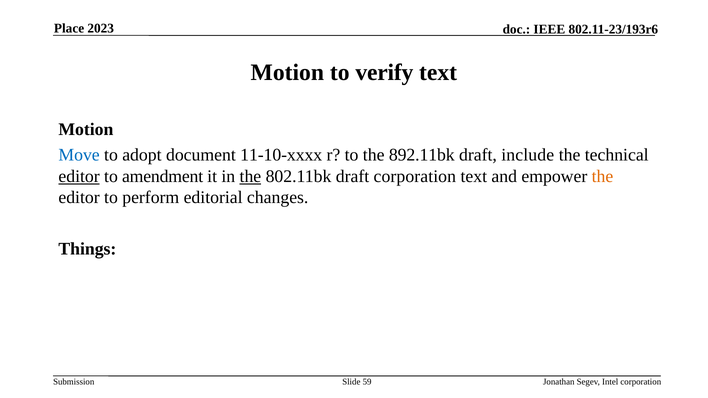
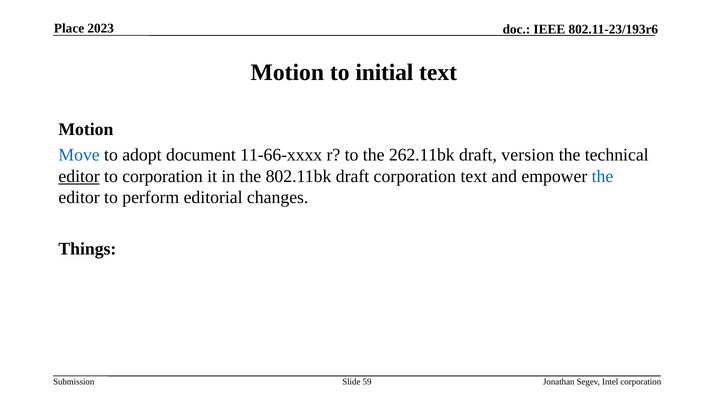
verify: verify -> initial (384, 72)
11-10-xxxx: 11-10-xxxx -> 11-66-xxxx (281, 155)
892.11bk: 892.11bk -> 262.11bk (422, 155)
include: include -> version (528, 155)
to amendment: amendment -> corporation (163, 176)
the underline: present -> none (250, 176)
the colour: orange -> blue (602, 176)
